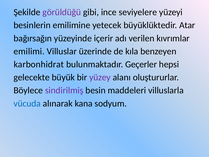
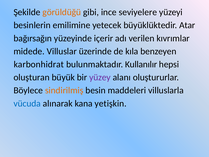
görüldüğü colour: purple -> orange (62, 12)
emilimi: emilimi -> midede (29, 51)
Geçerler: Geçerler -> Kullanılır (141, 64)
gelecekte: gelecekte -> oluşturan (32, 77)
sindirilmiş colour: purple -> orange (64, 90)
sodyum: sodyum -> yetişkin (111, 103)
